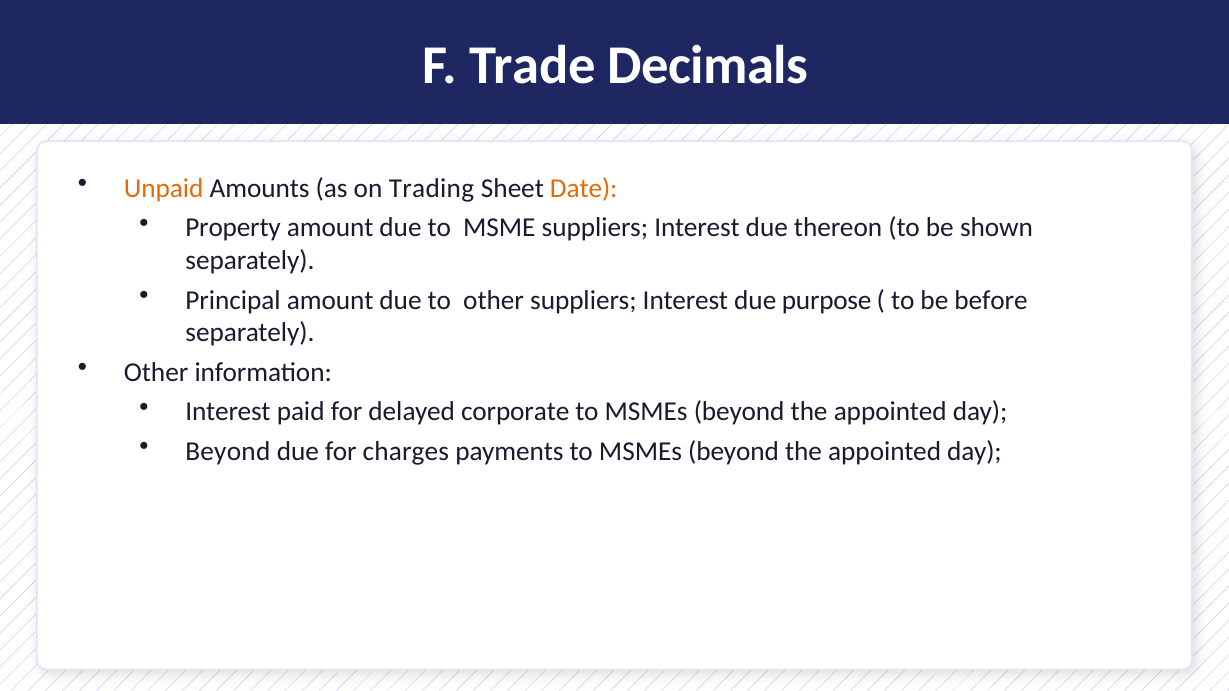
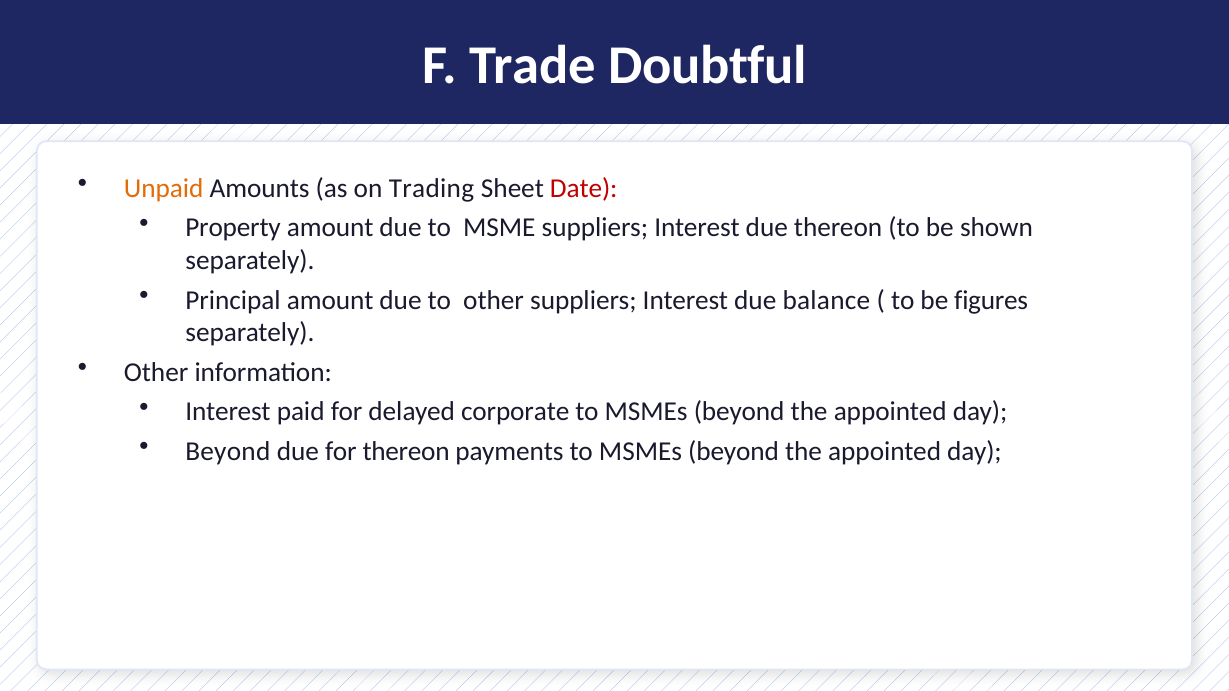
Decimals: Decimals -> Doubtful (708, 65)
Date colour: orange -> red (584, 188)
purpose: purpose -> balance (826, 300)
before: before -> figures (991, 300)
for charges: charges -> thereon (406, 452)
